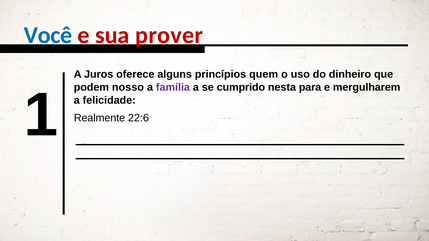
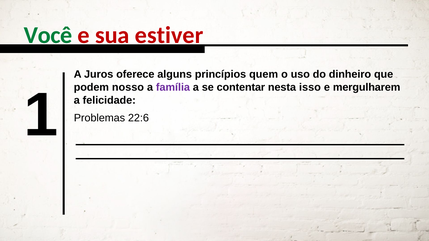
Você colour: blue -> green (48, 35)
prover: prover -> estiver (169, 35)
cumprido: cumprido -> contentar (241, 87)
para: para -> isso (310, 87)
Realmente: Realmente -> Problemas (99, 118)
